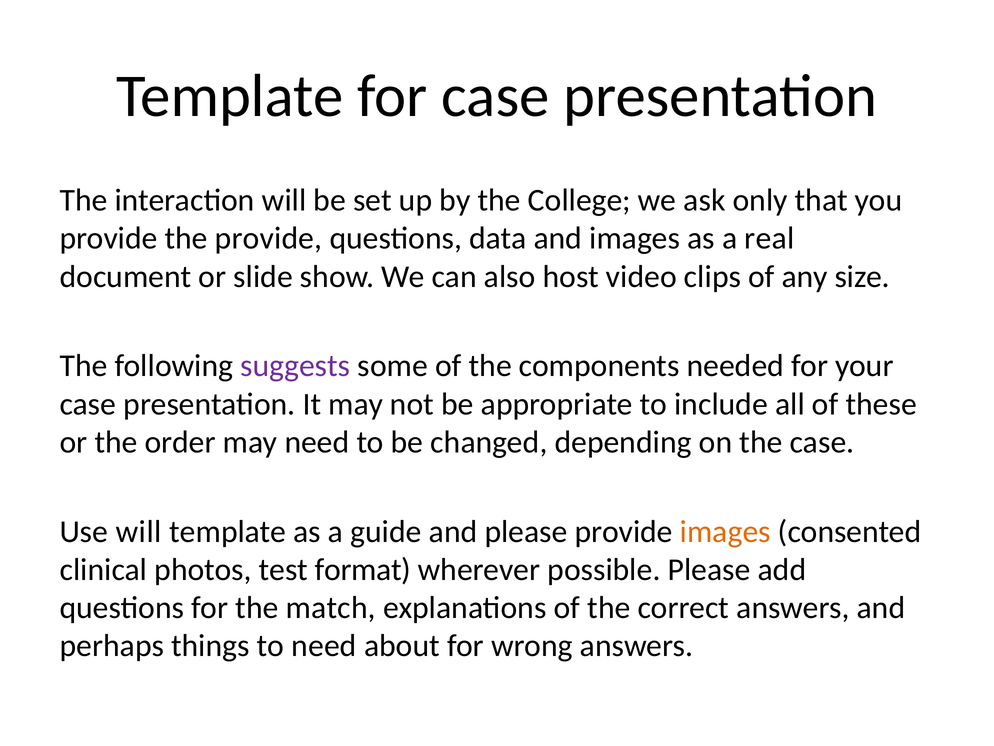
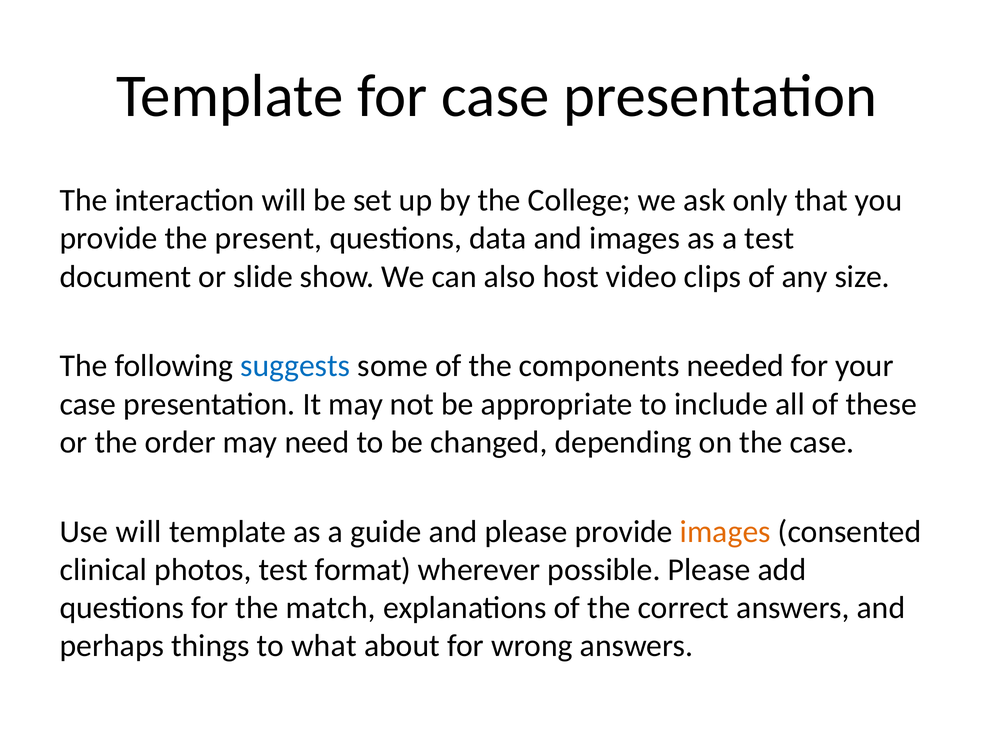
the provide: provide -> present (269, 238)
a real: real -> test (769, 238)
suggests colour: purple -> blue (295, 366)
to need: need -> what (324, 645)
